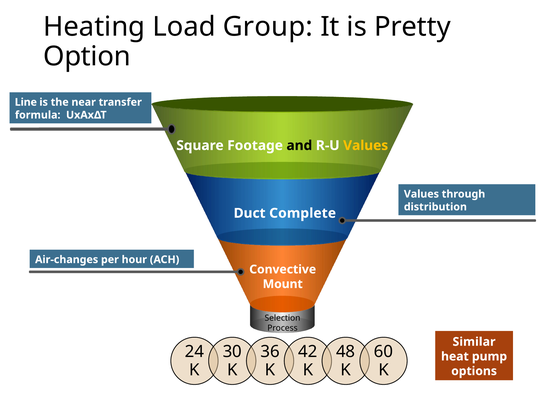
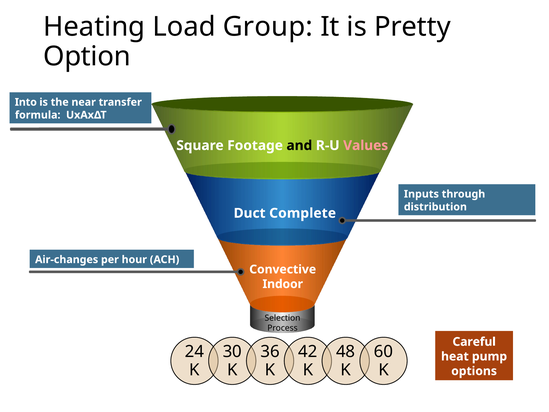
Line: Line -> Into (26, 102)
Values colour: yellow -> pink (366, 145)
Values: Values -> Inputs (421, 194)
Mount: Mount -> Indoor (283, 284)
Similar: Similar -> Careful (474, 342)
